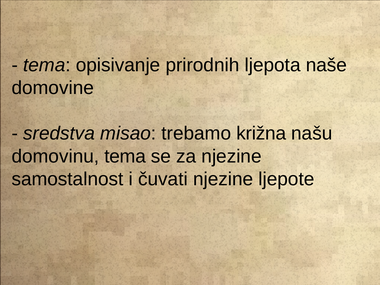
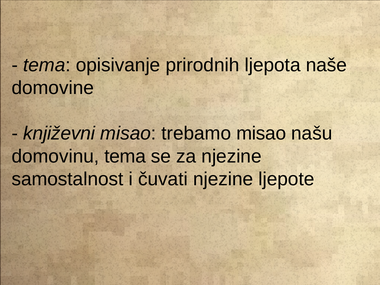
sredstva: sredstva -> književni (59, 133)
trebamo križna: križna -> misao (261, 133)
